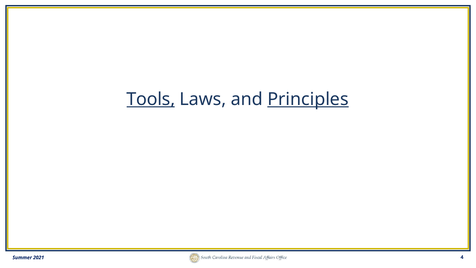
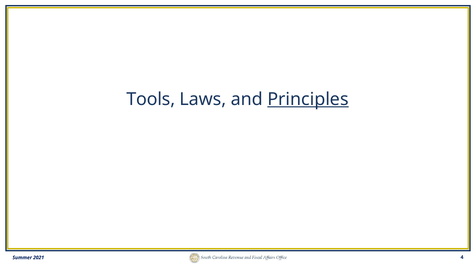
Tools underline: present -> none (151, 99)
